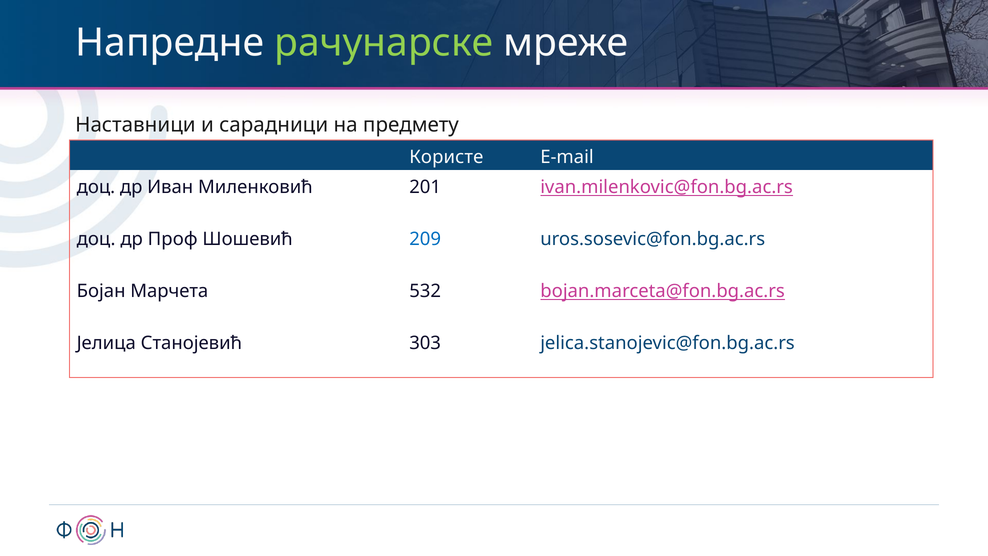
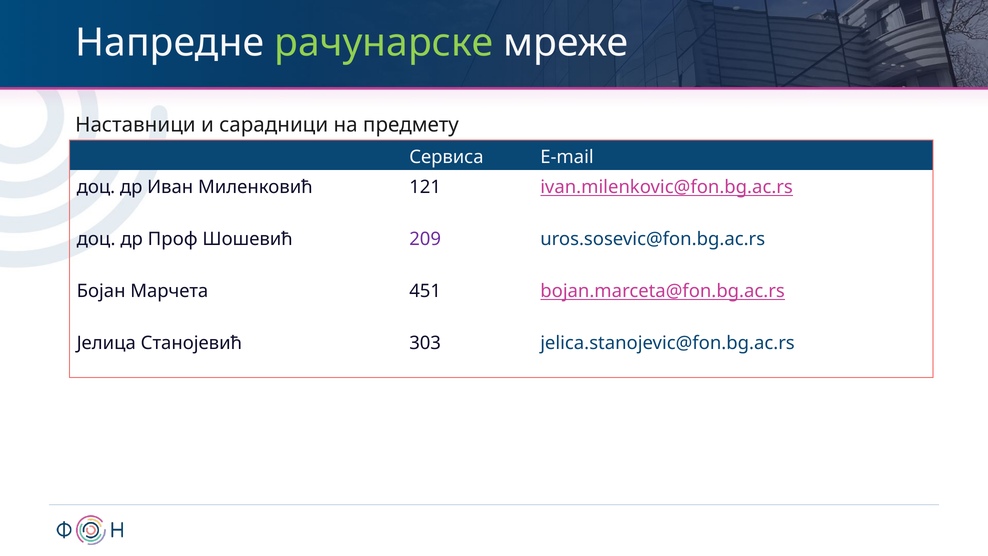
Користе: Користе -> Сервиса (446, 157)
201: 201 -> 121 (425, 187)
209 colour: blue -> purple (425, 239)
532: 532 -> 451 (425, 291)
